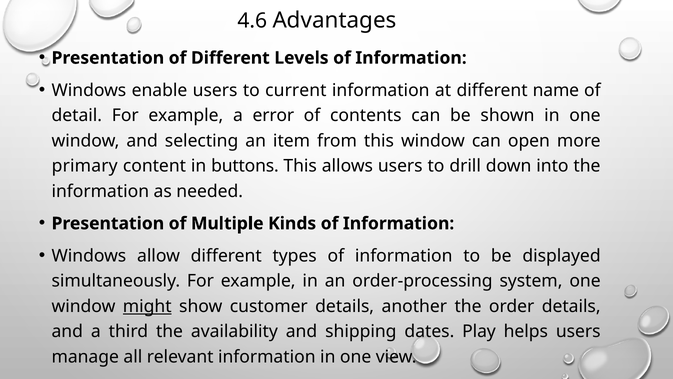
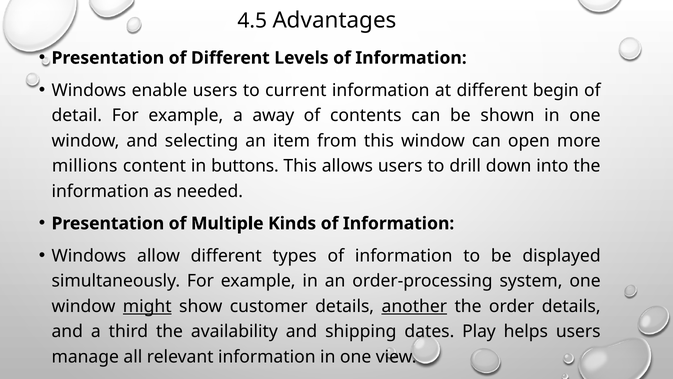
4.6: 4.6 -> 4.5 (252, 21)
name: name -> begin (556, 90)
error: error -> away (273, 115)
primary: primary -> millions (85, 166)
another underline: none -> present (414, 306)
